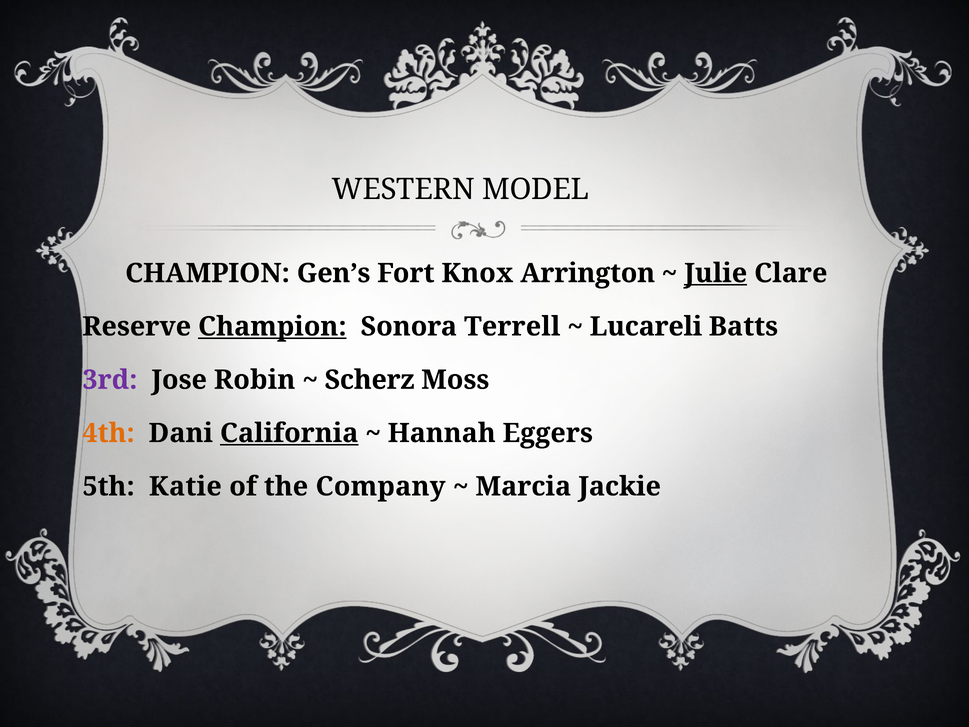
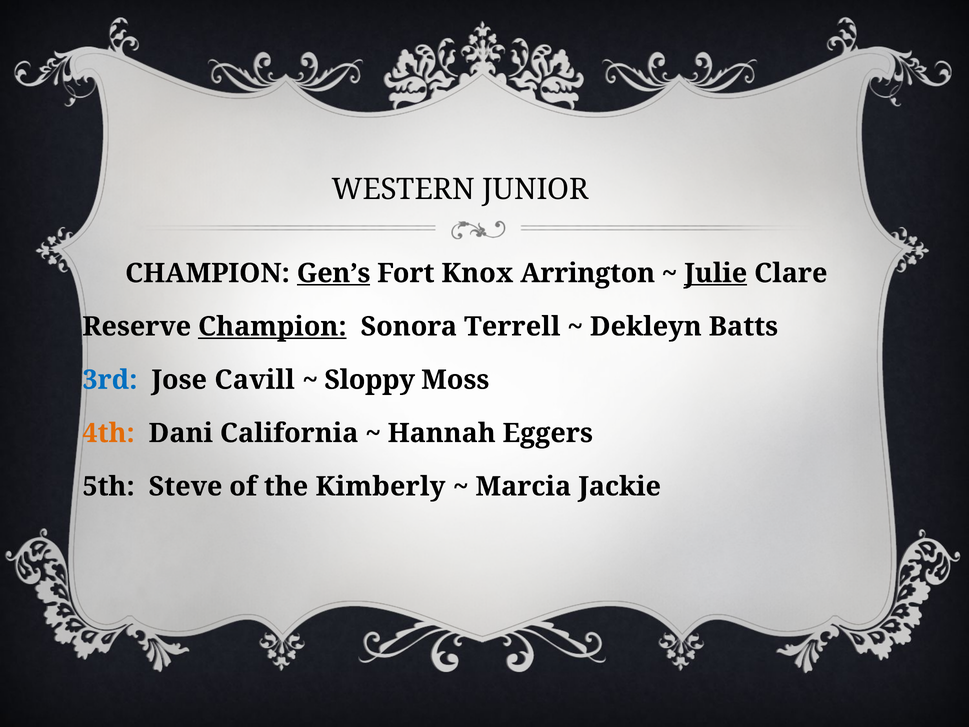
MODEL: MODEL -> JUNIOR (536, 189)
Gen’s underline: none -> present (334, 273)
Lucareli: Lucareli -> Dekleyn (646, 326)
3rd colour: purple -> blue (110, 380)
Robin: Robin -> Cavill (255, 380)
Scherz: Scherz -> Sloppy (370, 380)
California underline: present -> none (289, 433)
Katie: Katie -> Steve (185, 486)
Company: Company -> Kimberly (380, 486)
